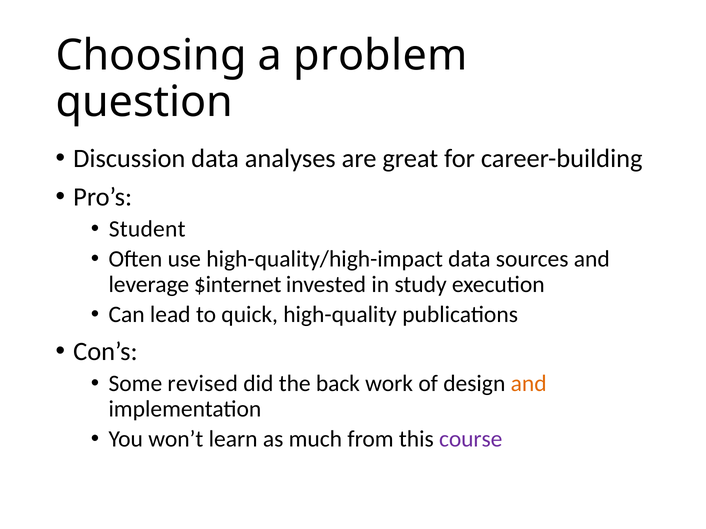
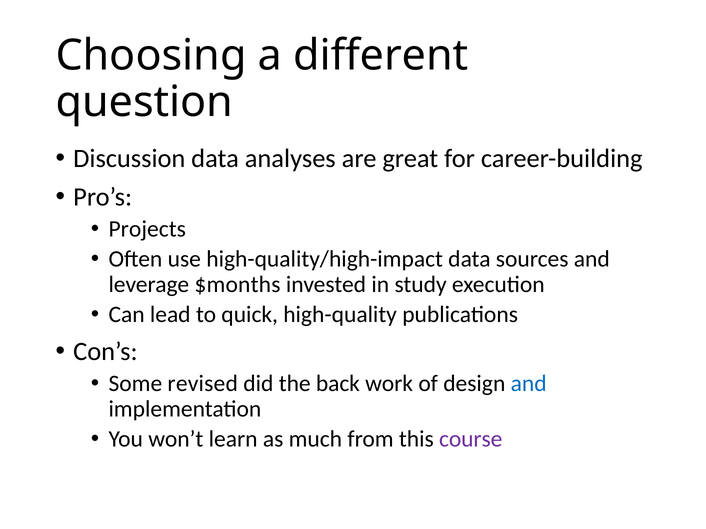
problem: problem -> different (381, 56)
Student: Student -> Projects (147, 229)
$internet: $internet -> $months (237, 285)
and colour: orange -> blue (529, 384)
